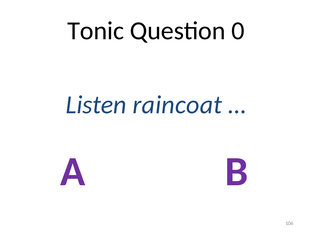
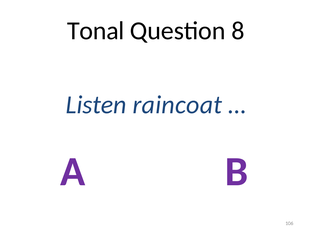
Tonic: Tonic -> Tonal (96, 31)
0: 0 -> 8 (238, 31)
